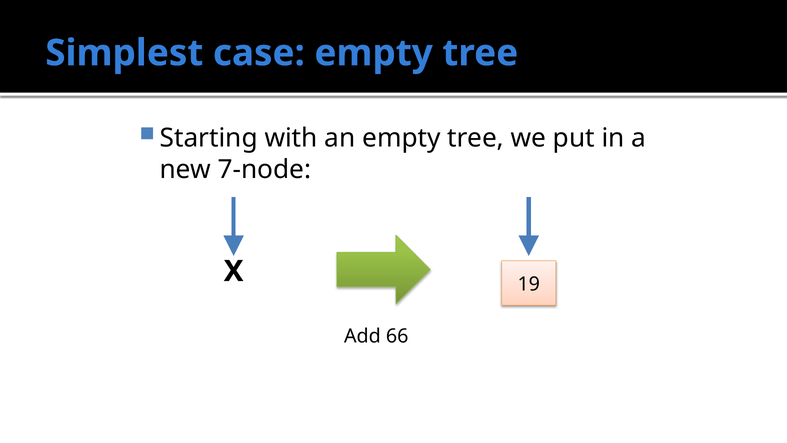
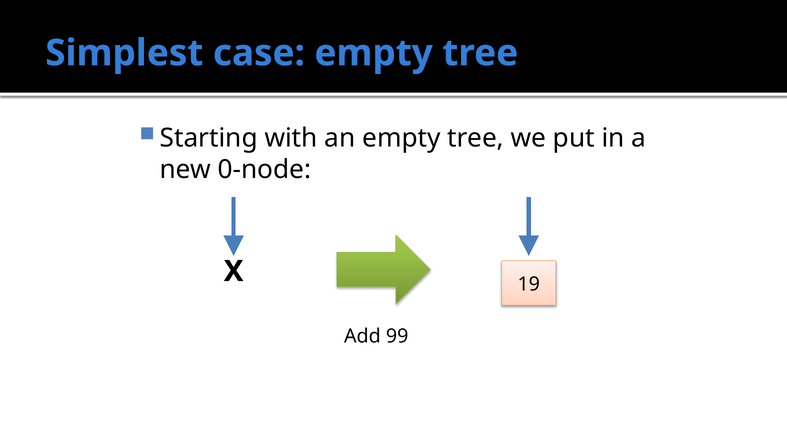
7-node: 7-node -> 0-node (264, 170)
66: 66 -> 99 (397, 336)
